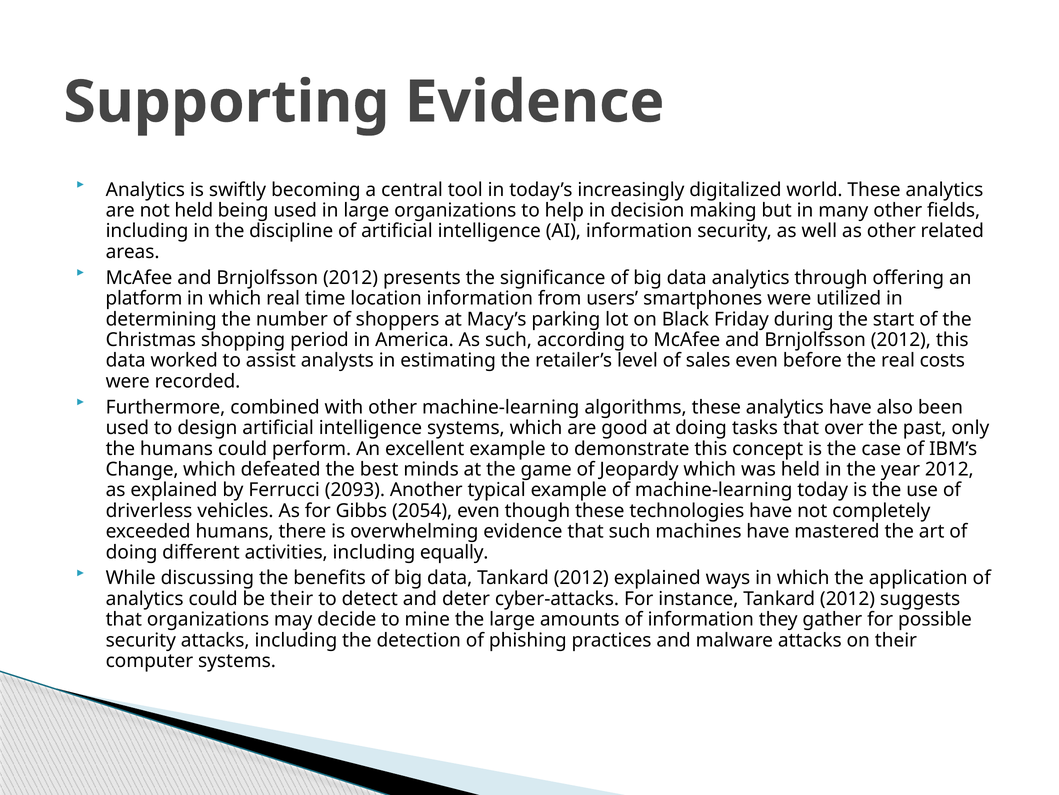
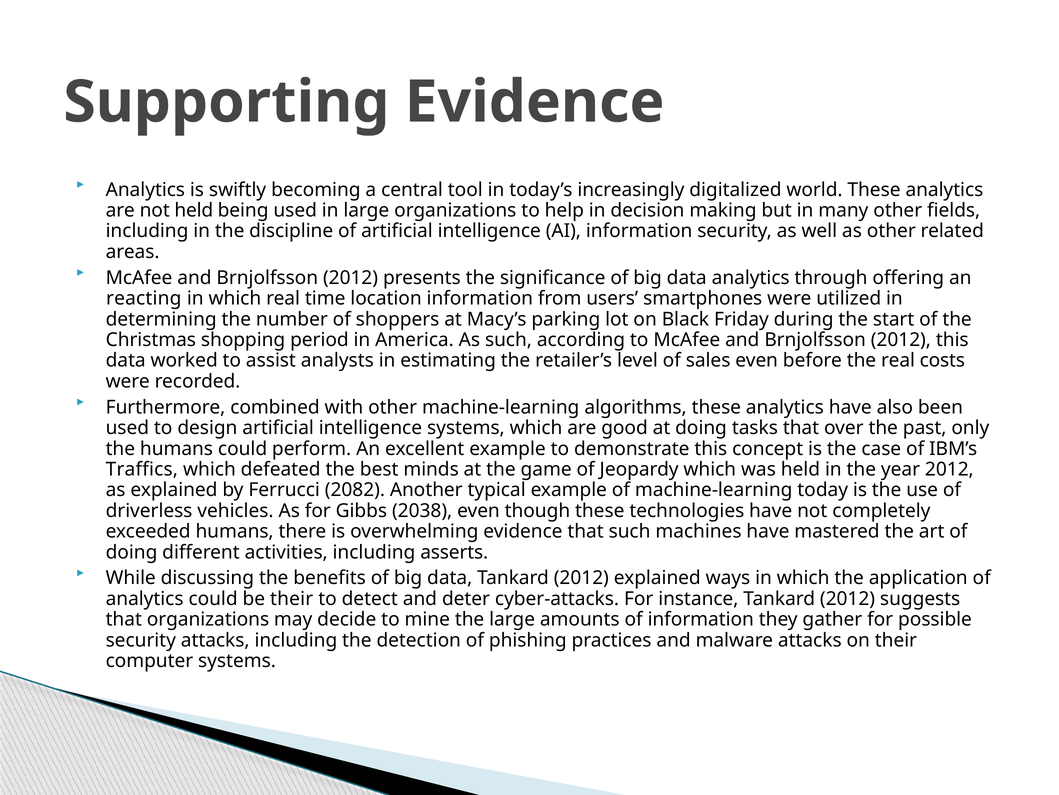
platform: platform -> reacting (144, 298)
Change: Change -> Traffics (142, 469)
2093: 2093 -> 2082 (355, 490)
2054: 2054 -> 2038 (422, 510)
equally: equally -> asserts (454, 552)
